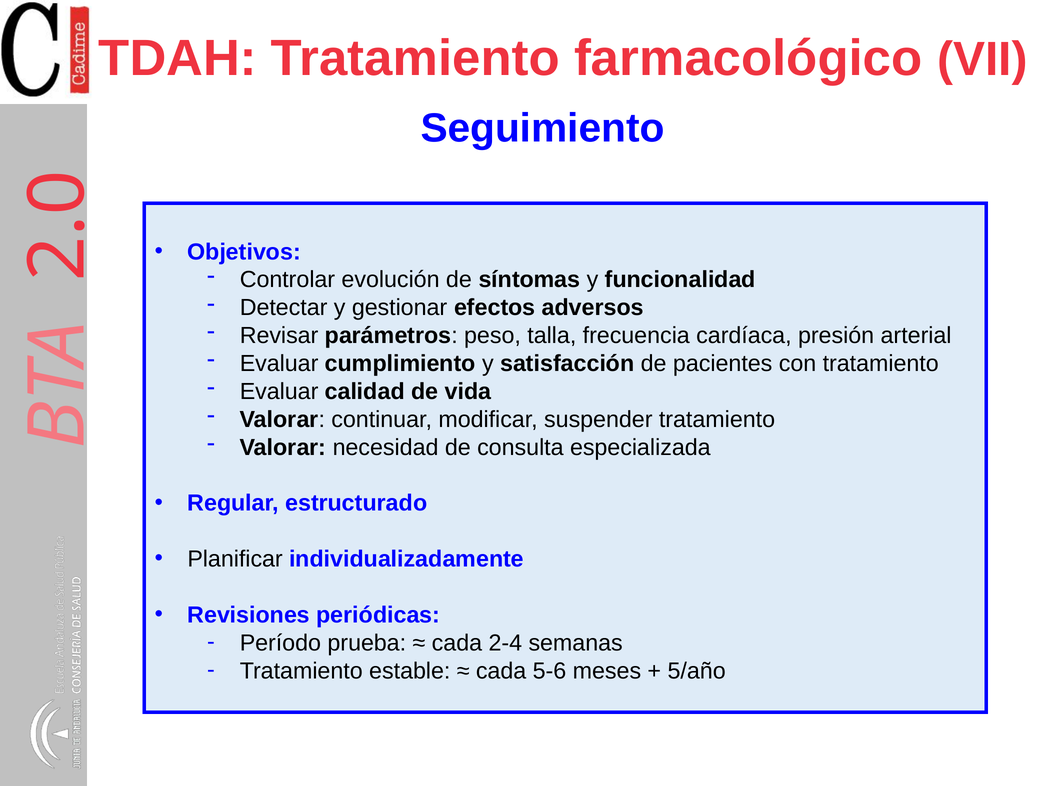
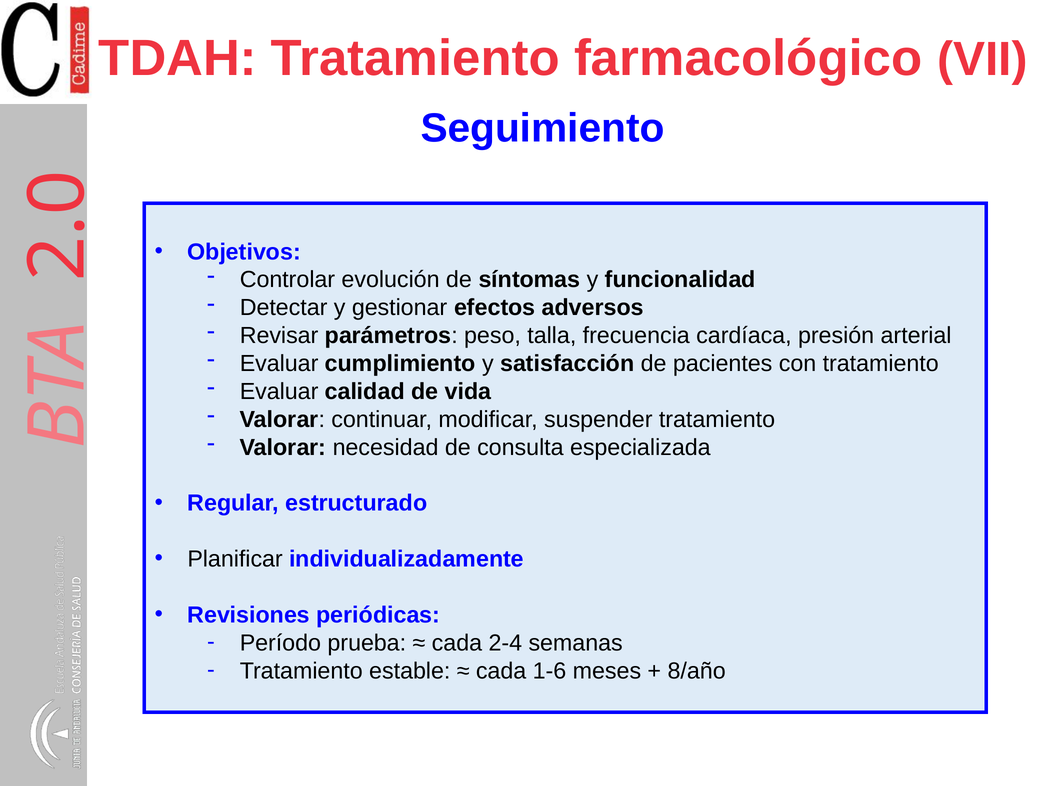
5-6: 5-6 -> 1-6 (549, 671)
5/año: 5/año -> 8/año (697, 671)
